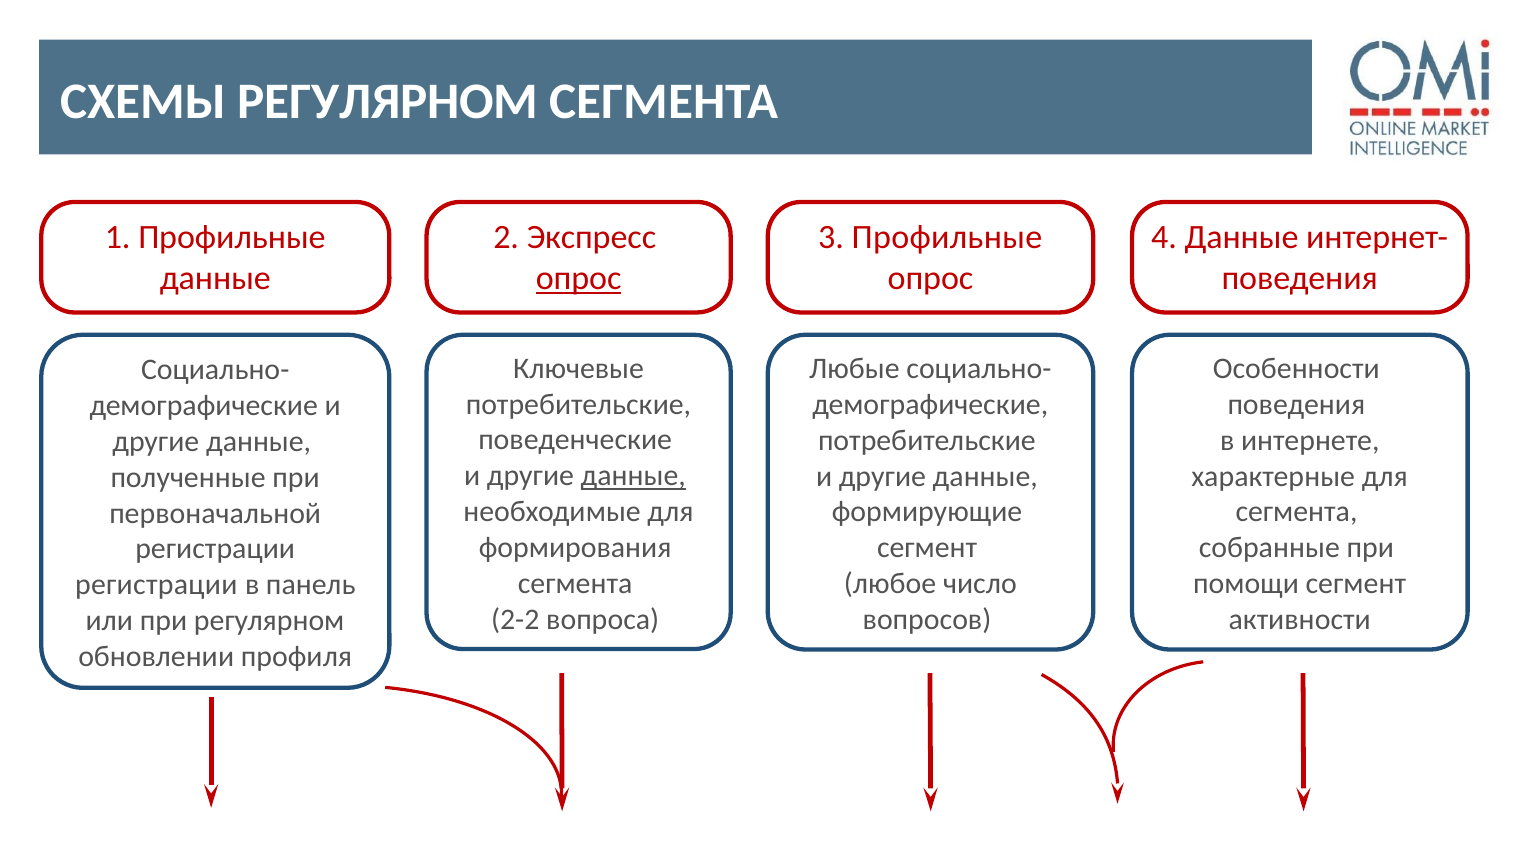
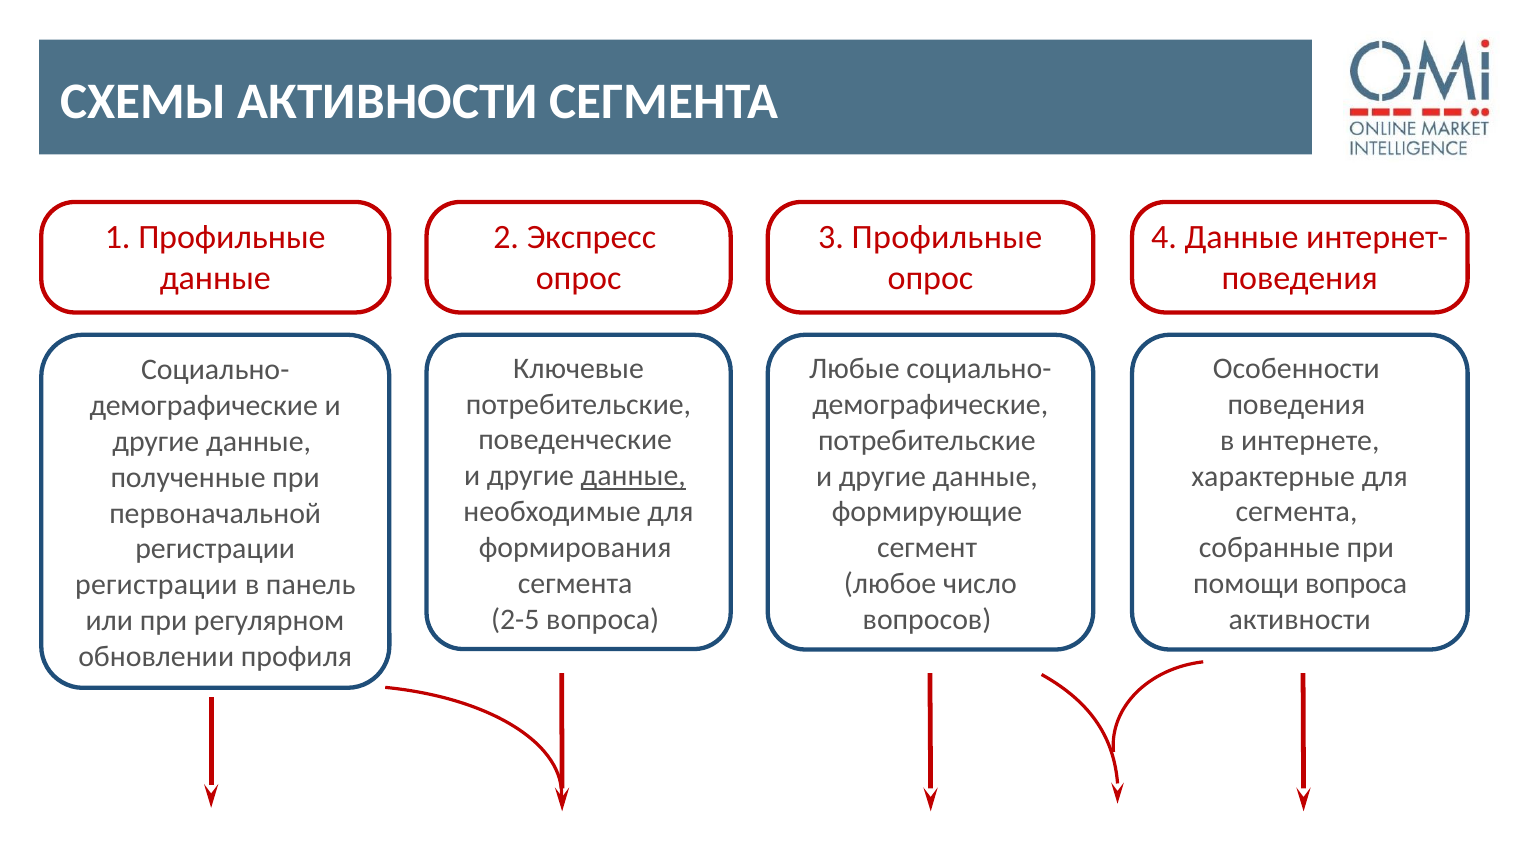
СХЕМЫ РЕГУЛЯРНОМ: РЕГУЛЯРНОМ -> АКТИВНОСТИ (388, 102)
опрос underline: present -> none (579, 278)
помощи сегмент: сегмент -> вопроса (1356, 584)
2-2: 2-2 -> 2-5 (515, 619)
